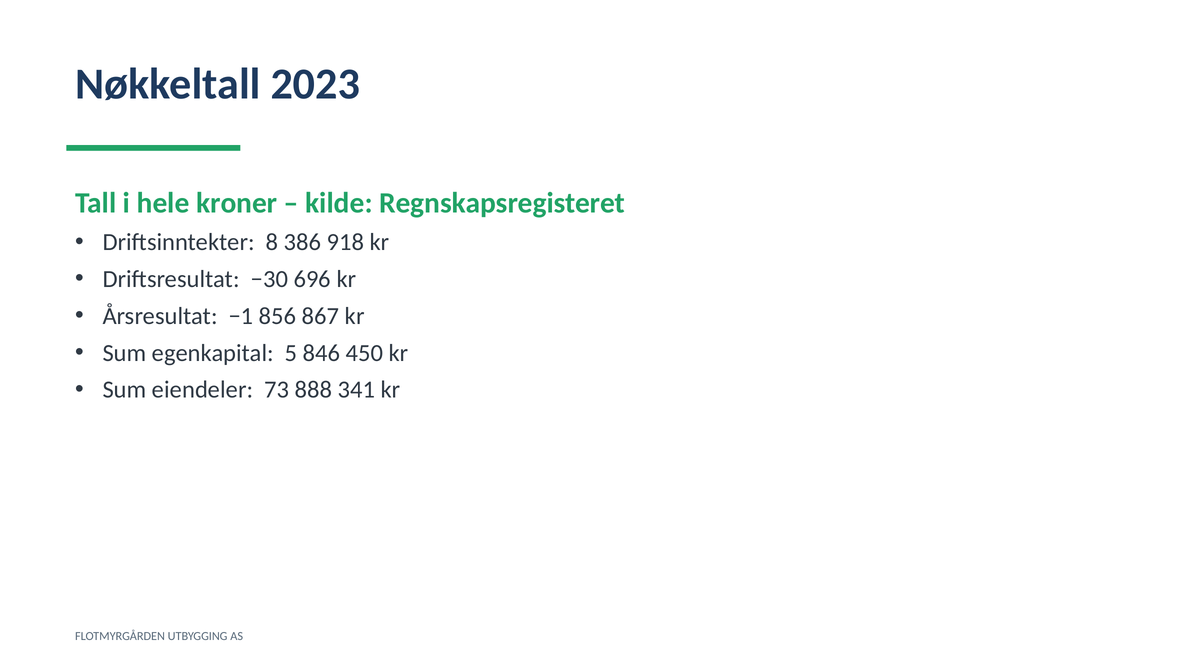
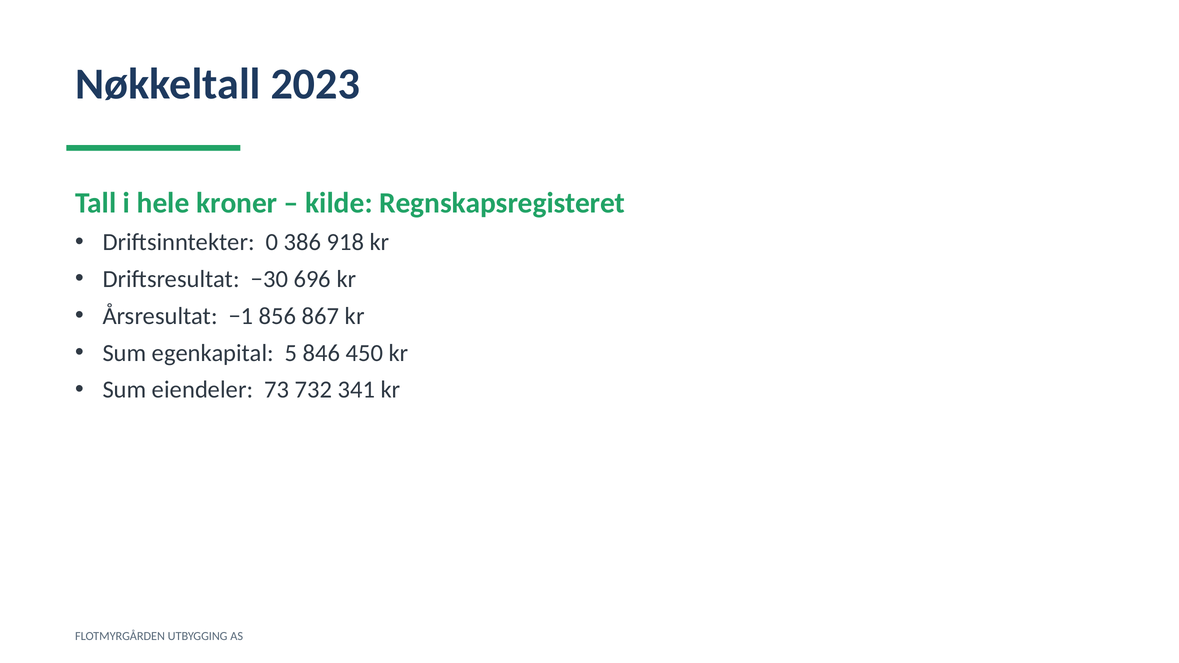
8: 8 -> 0 (272, 242)
888: 888 -> 732 (314, 390)
